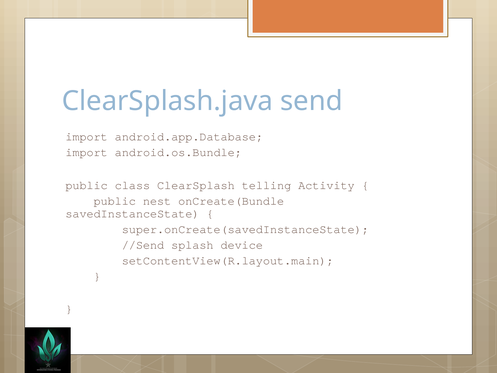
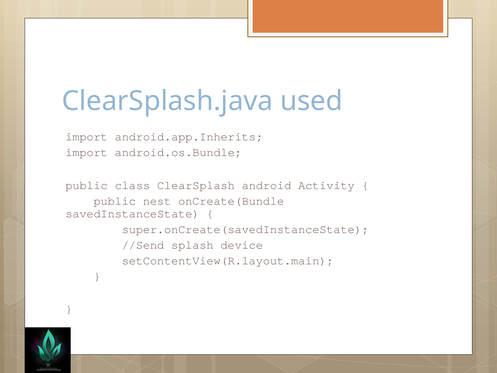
send: send -> used (311, 101)
android.app.Database: android.app.Database -> android.app.Inherits (189, 137)
telling: telling -> android (267, 185)
